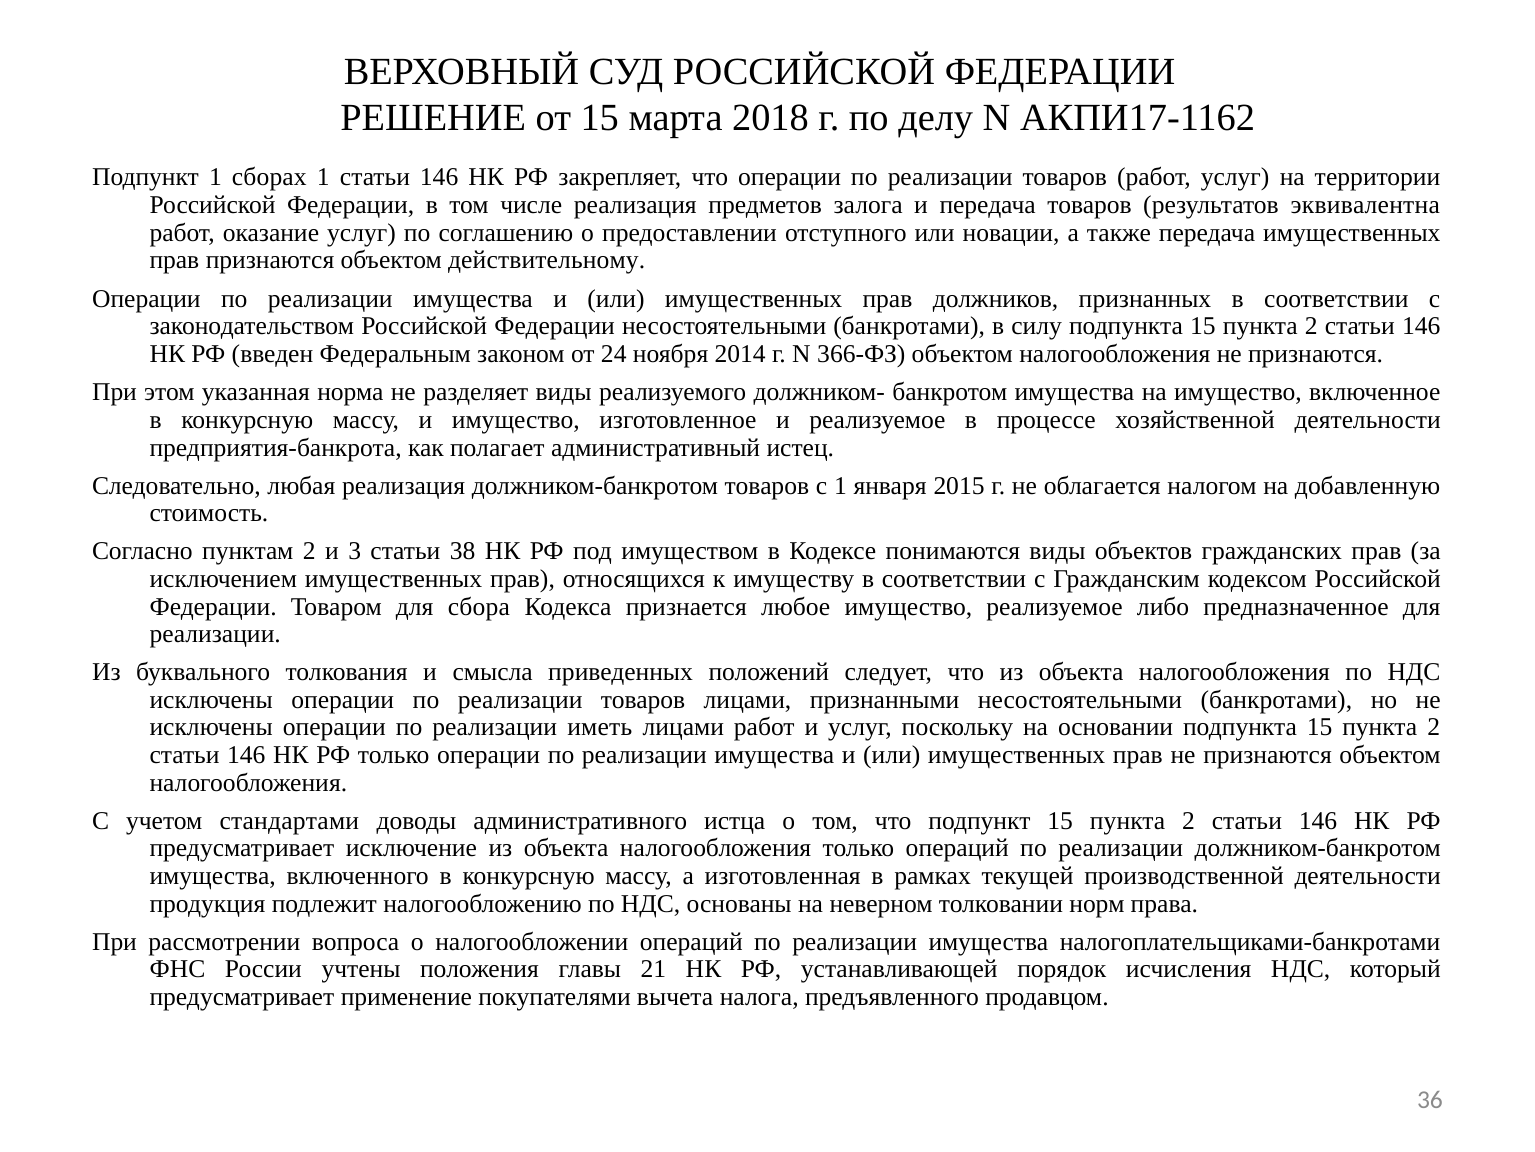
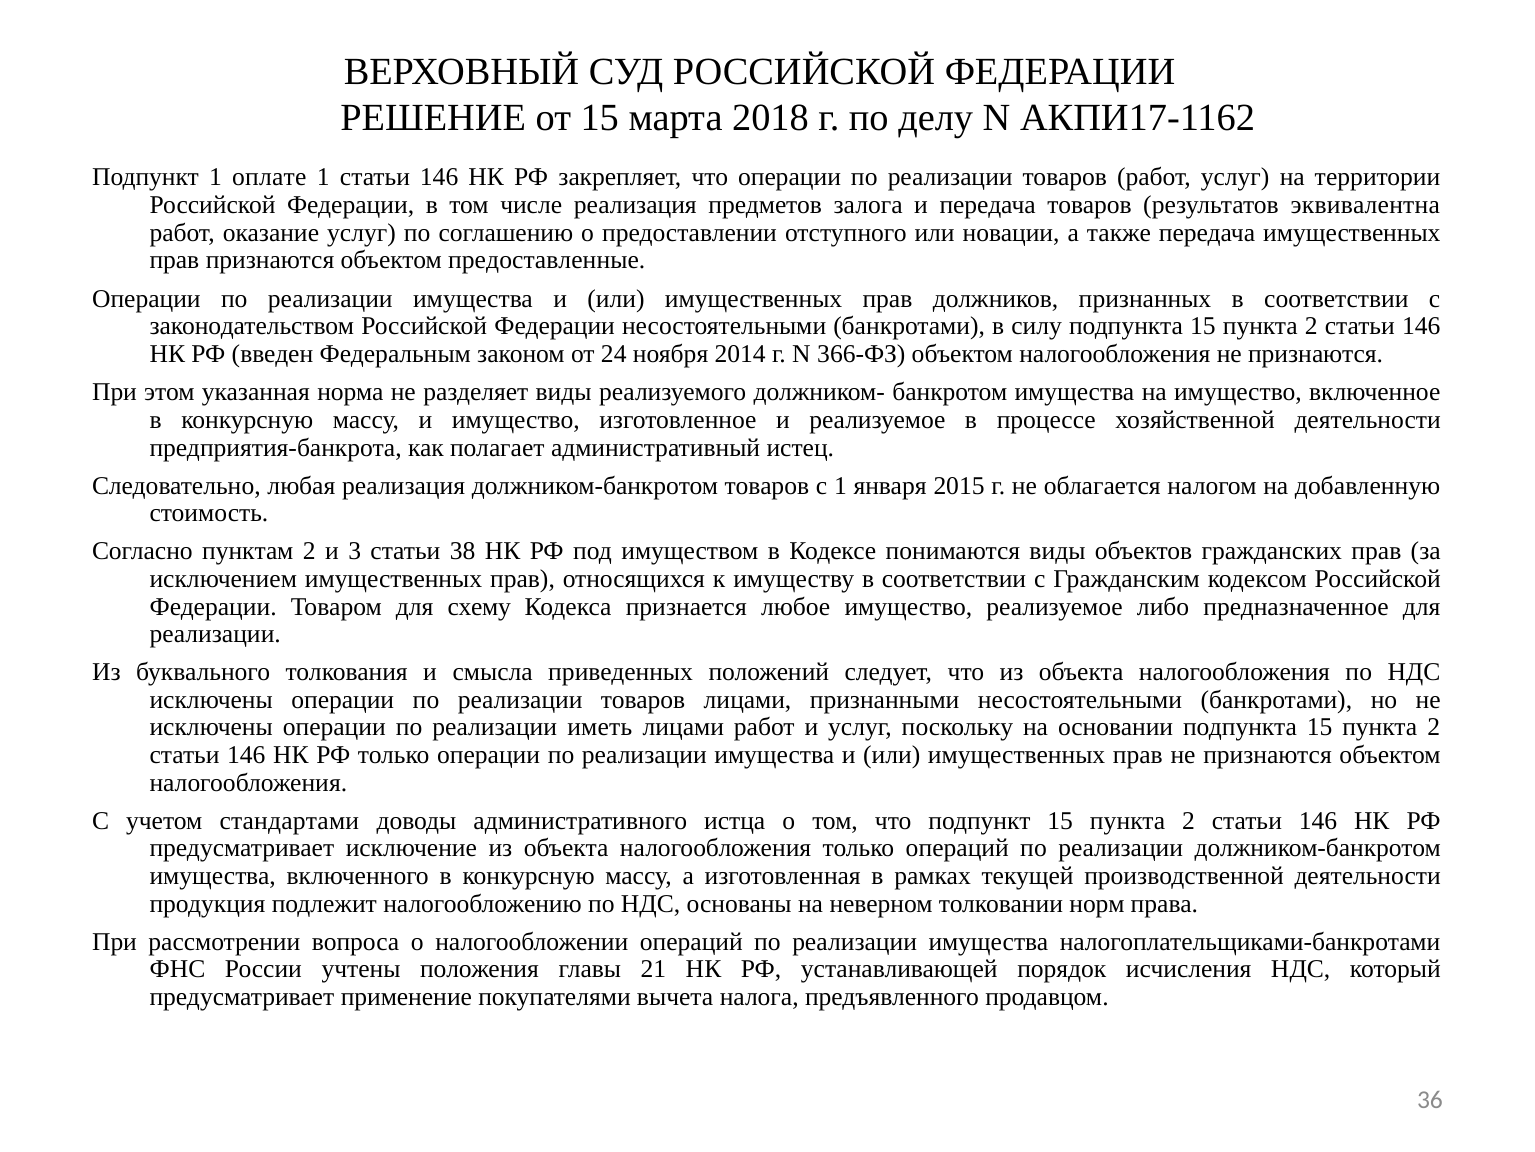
сборах: сборах -> оплате (269, 177)
действительному: действительному -> предоставленные (547, 260)
сбора: сбора -> схему (479, 606)
